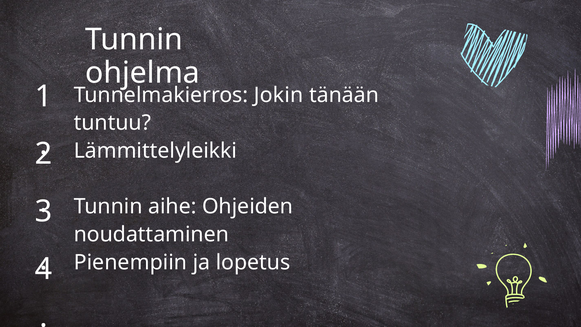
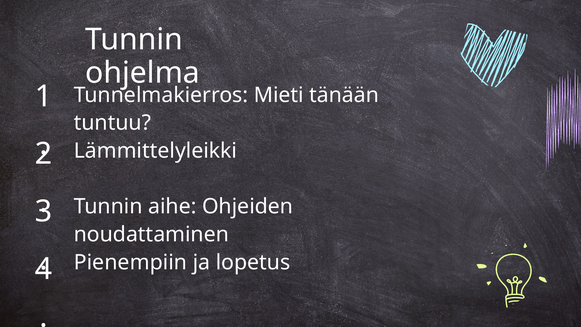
Jokin: Jokin -> Mieti (279, 95)
